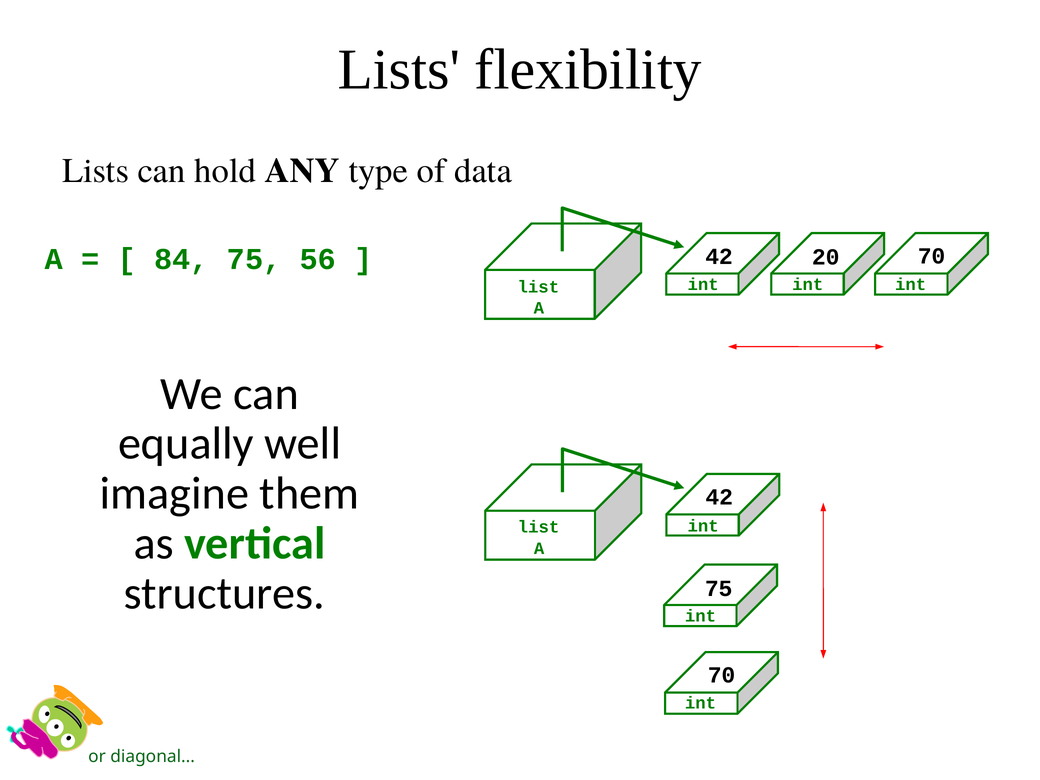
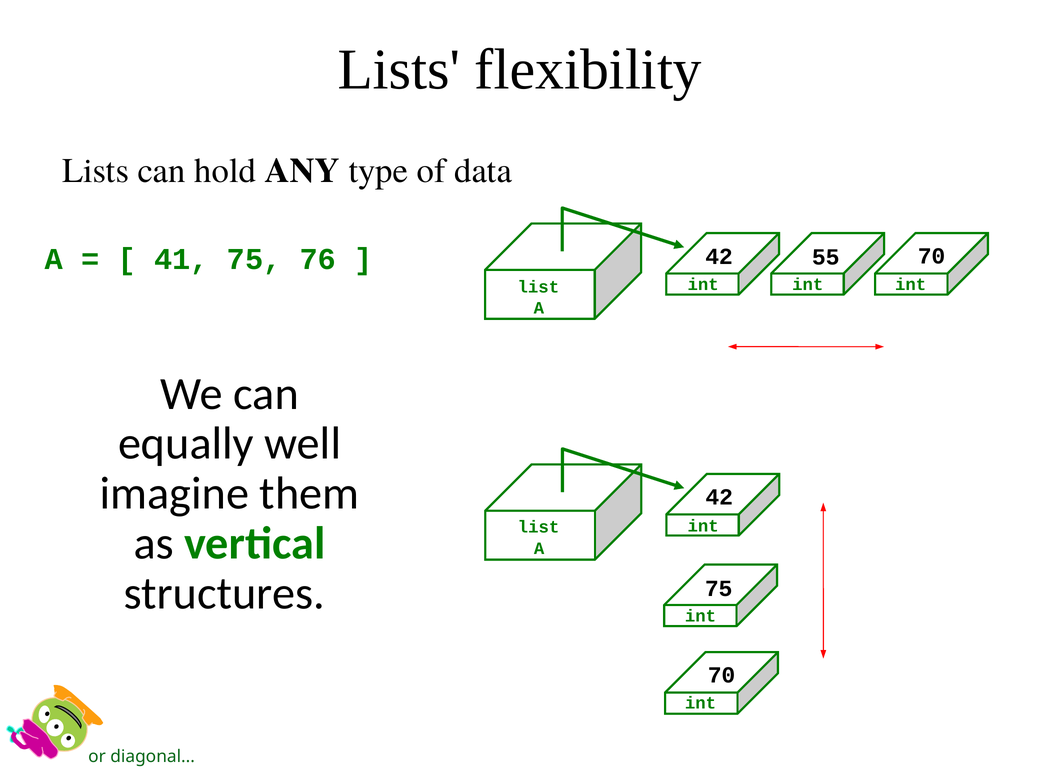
84: 84 -> 41 (181, 259)
56: 56 -> 76 (318, 259)
20: 20 -> 55 (826, 257)
